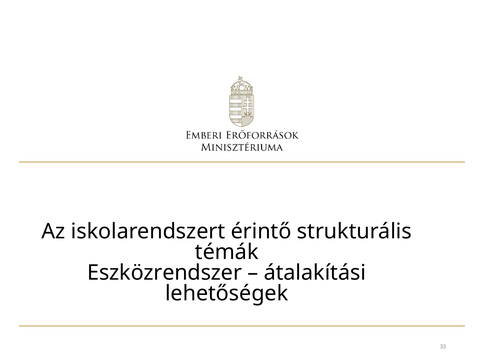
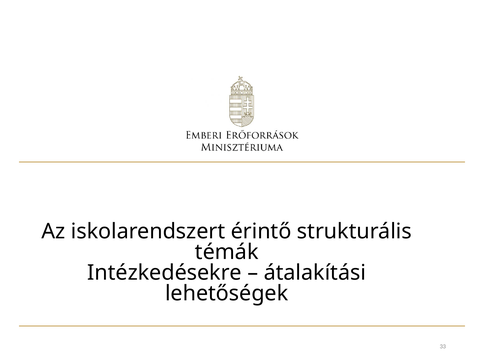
Eszközrendszer: Eszközrendszer -> Intézkedésekre (165, 273)
